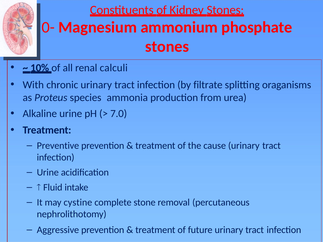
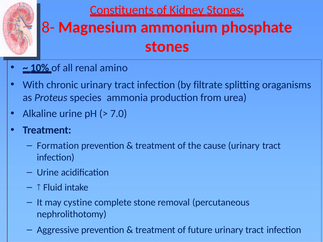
0-: 0- -> 8- (48, 27)
calculi: calculi -> amino (114, 68)
Preventive: Preventive -> Formation (58, 146)
